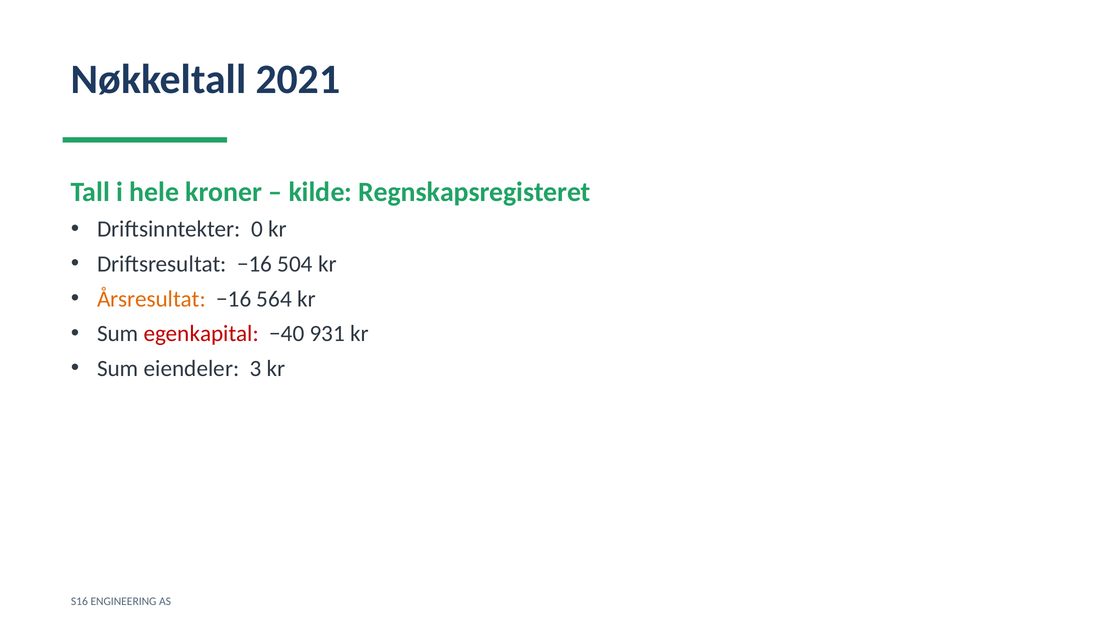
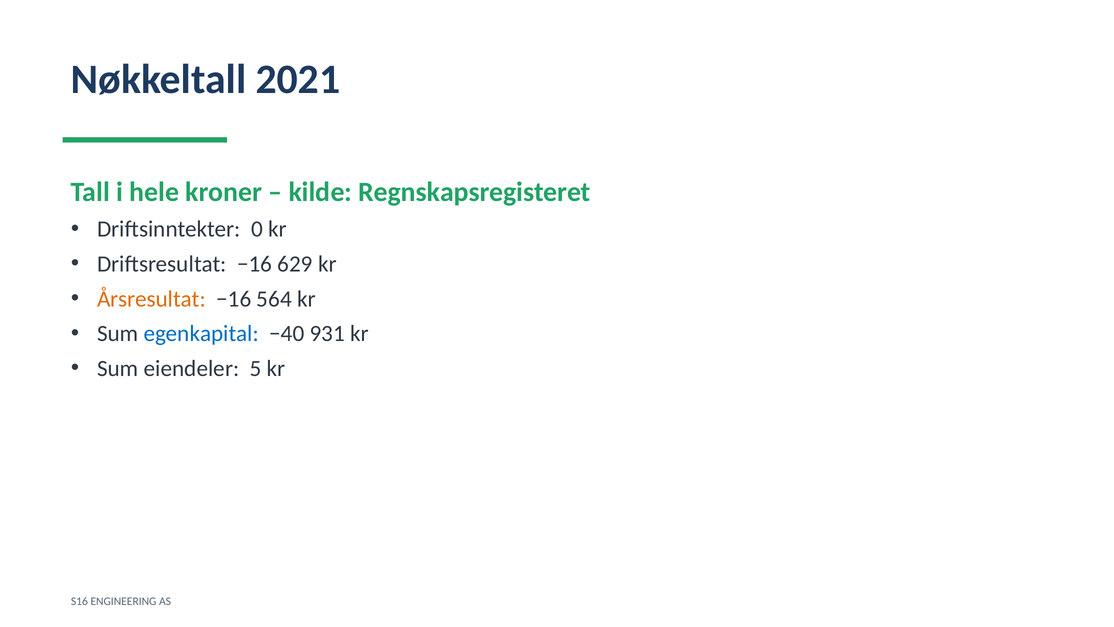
504: 504 -> 629 (295, 264)
egenkapital colour: red -> blue (201, 334)
3: 3 -> 5 (256, 368)
